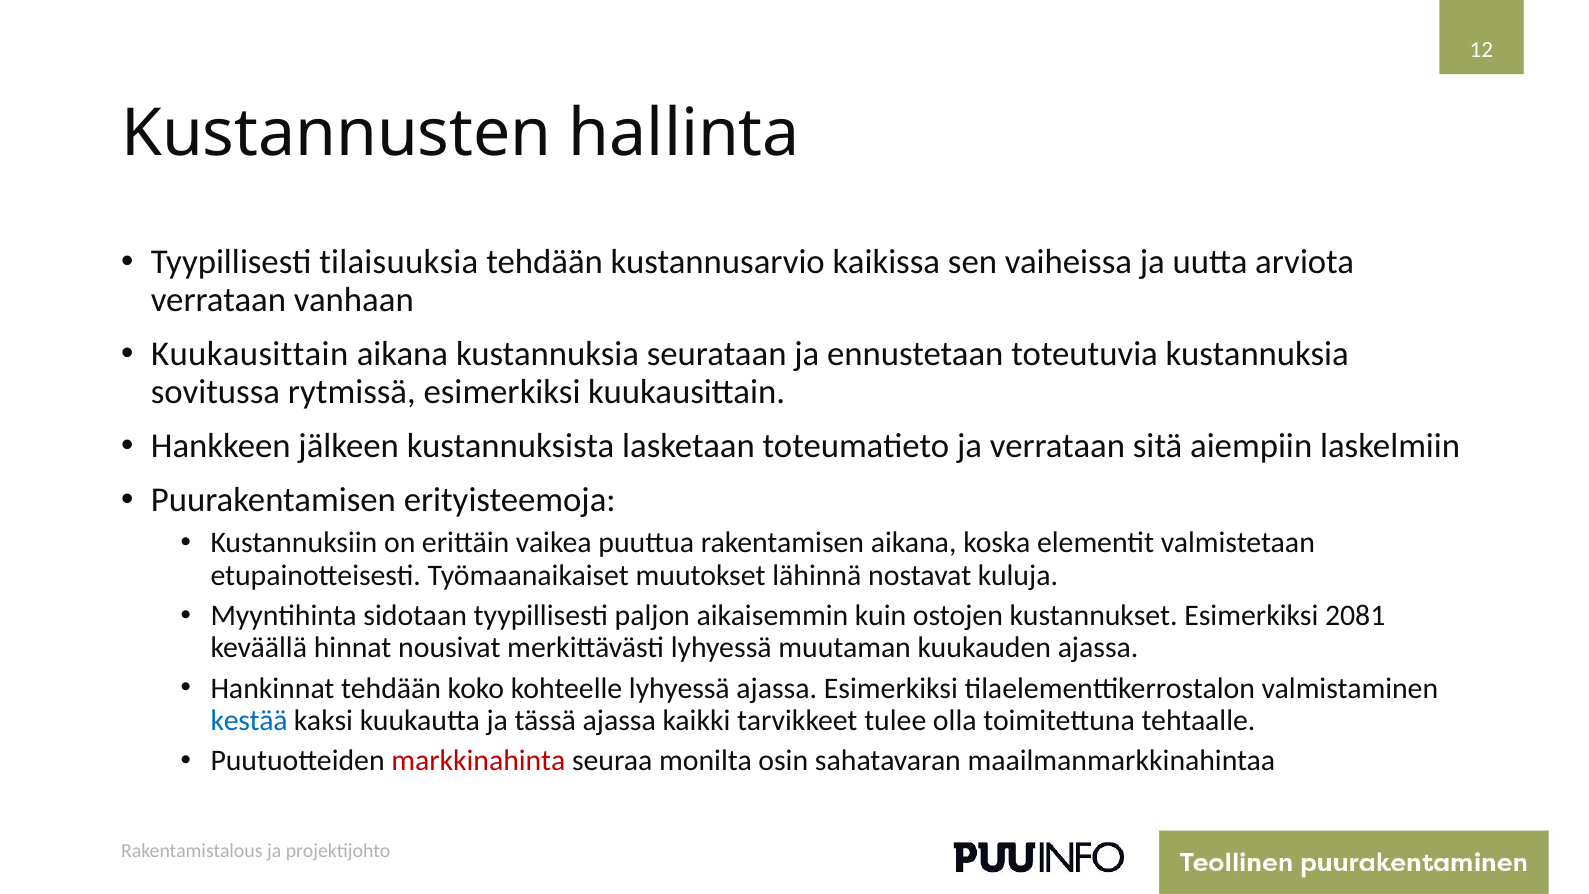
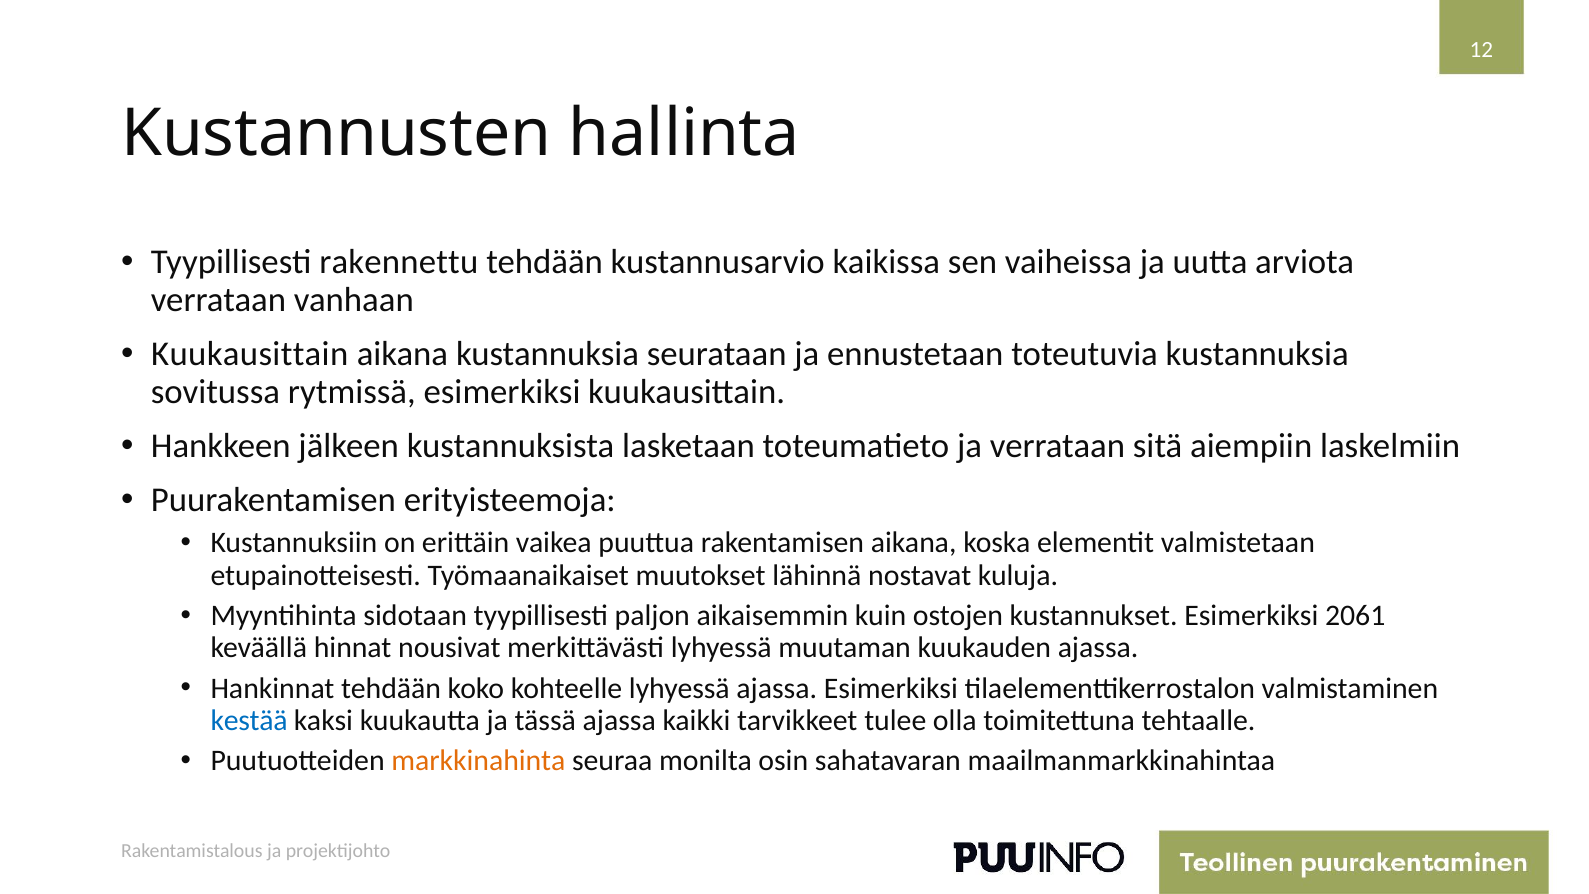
tilaisuuksia: tilaisuuksia -> rakennettu (399, 262)
2081: 2081 -> 2061 (1355, 616)
markkinahinta colour: red -> orange (478, 761)
